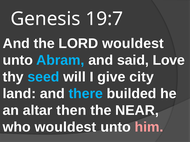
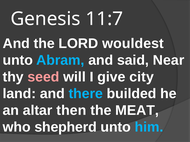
19:7: 19:7 -> 11:7 (104, 19)
Love: Love -> Near (169, 60)
seed colour: light blue -> pink (43, 77)
NEAR: NEAR -> MEAT (137, 111)
who wouldest: wouldest -> shepherd (66, 127)
him colour: pink -> light blue (149, 127)
